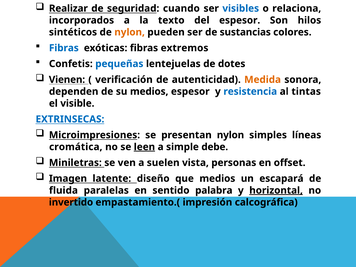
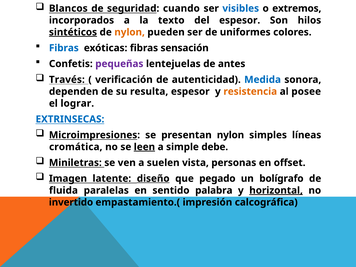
Realizar: Realizar -> Blancos (68, 8)
relaciona: relaciona -> extremos (297, 8)
sintéticos underline: none -> present (73, 32)
sustancias: sustancias -> uniformes (245, 32)
extremos: extremos -> sensación (185, 48)
pequeñas colour: blue -> purple (119, 64)
dotes: dotes -> antes (232, 64)
Vienen: Vienen -> Través (67, 80)
Medida colour: orange -> blue (263, 80)
su medios: medios -> resulta (149, 91)
resistencia colour: blue -> orange (250, 91)
tintas: tintas -> posee (306, 91)
visible: visible -> lograr (77, 103)
diseño underline: none -> present (153, 179)
que medios: medios -> pegado (217, 179)
escapará: escapará -> bolígrafo (281, 179)
